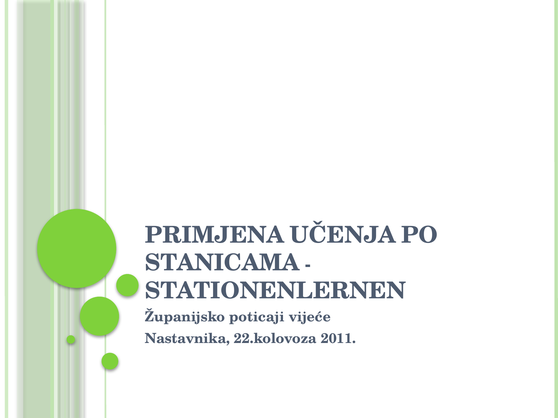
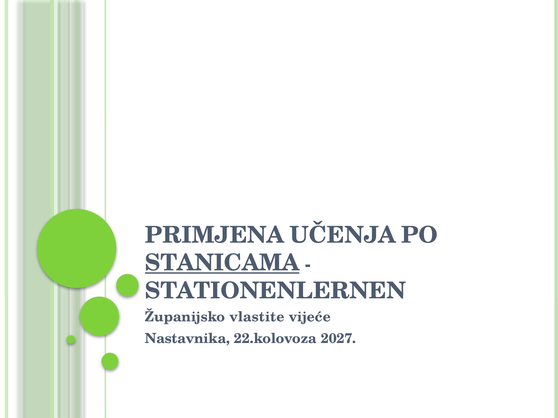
STANICAMA underline: none -> present (222, 263)
poticaji: poticaji -> vlastite (257, 317)
2011: 2011 -> 2027 (338, 339)
